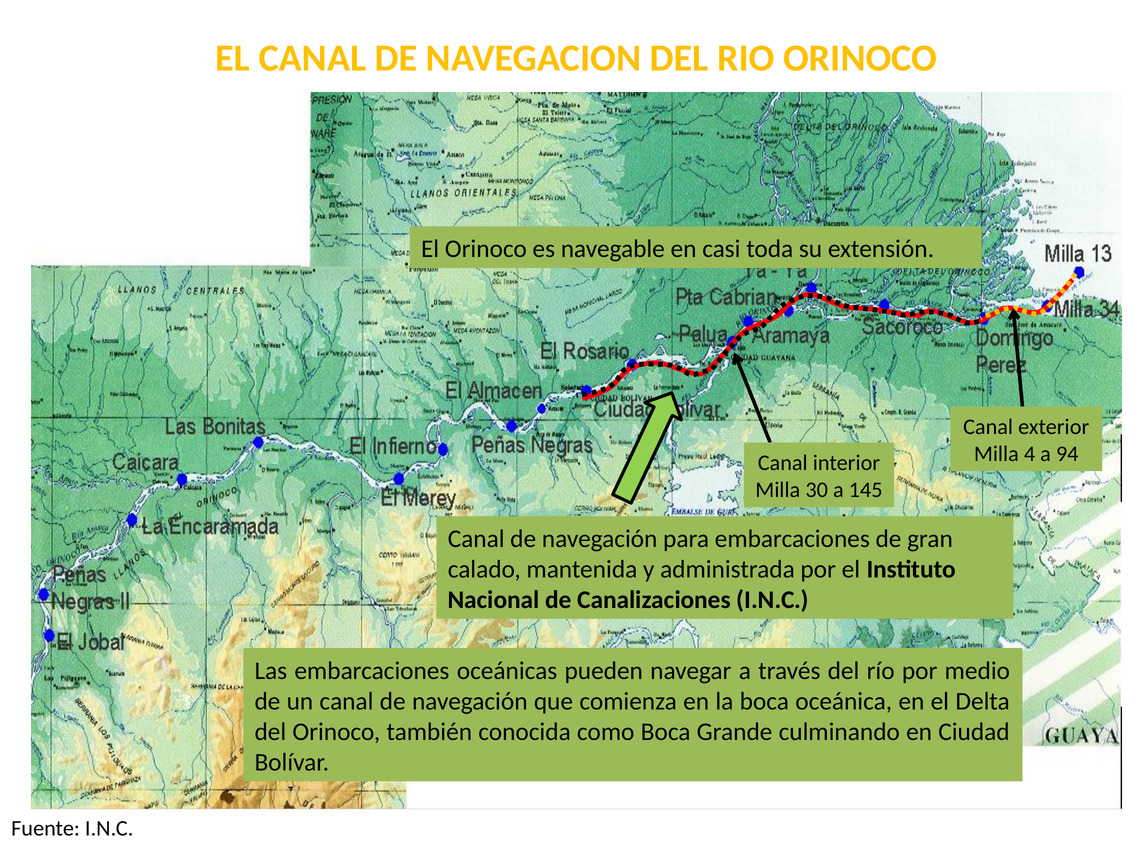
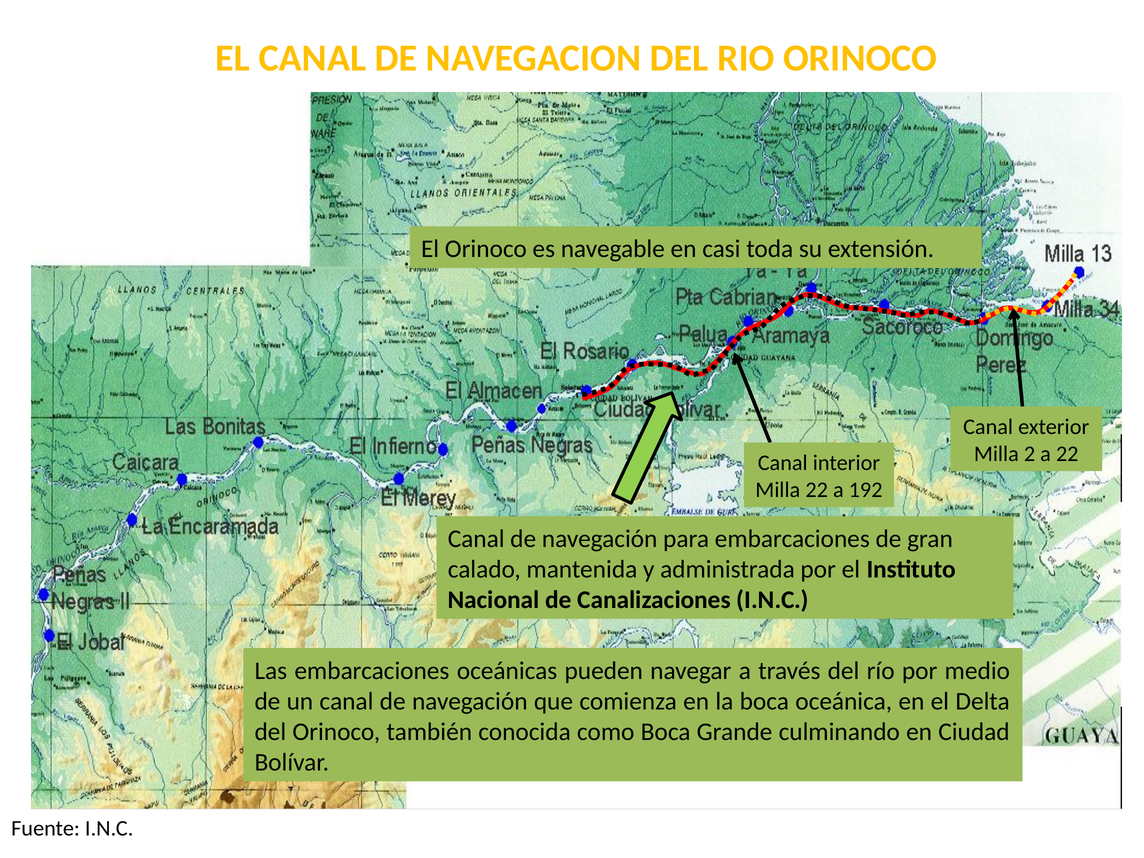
4: 4 -> 2 (1030, 454)
a 94: 94 -> 22 (1067, 454)
Milla 30: 30 -> 22 (817, 490)
145: 145 -> 192 (866, 490)
